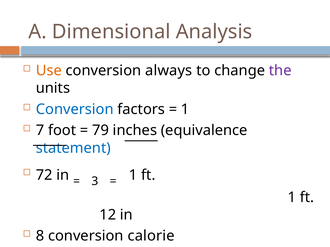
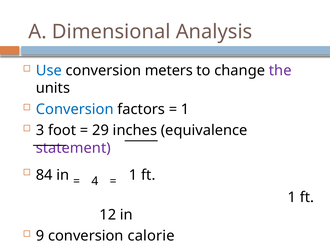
Use colour: orange -> blue (49, 71)
always: always -> meters (169, 71)
7: 7 -> 3 (40, 131)
79: 79 -> 29 (101, 131)
statement colour: blue -> purple (73, 148)
72: 72 -> 84 (44, 175)
3: 3 -> 4 (95, 181)
8: 8 -> 9 (40, 236)
